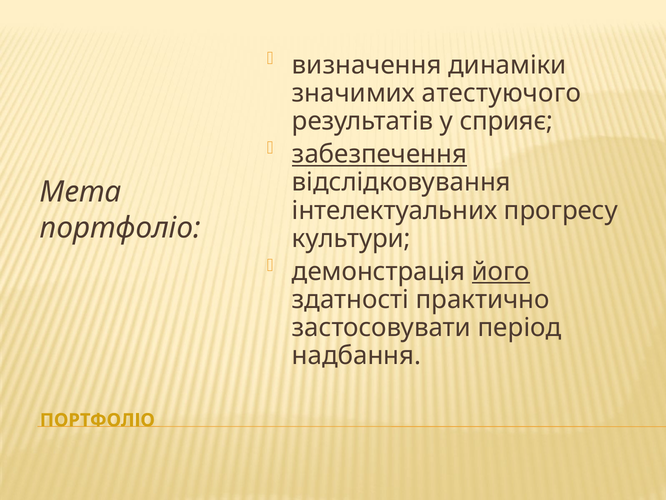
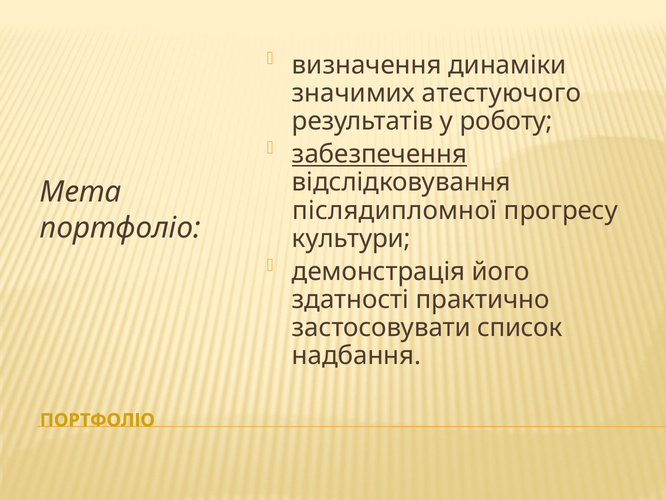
сприяє: сприяє -> роботу (506, 121)
інтелектуальних: інтелектуальних -> післядипломної (395, 210)
його underline: present -> none (501, 272)
період: період -> список (520, 327)
